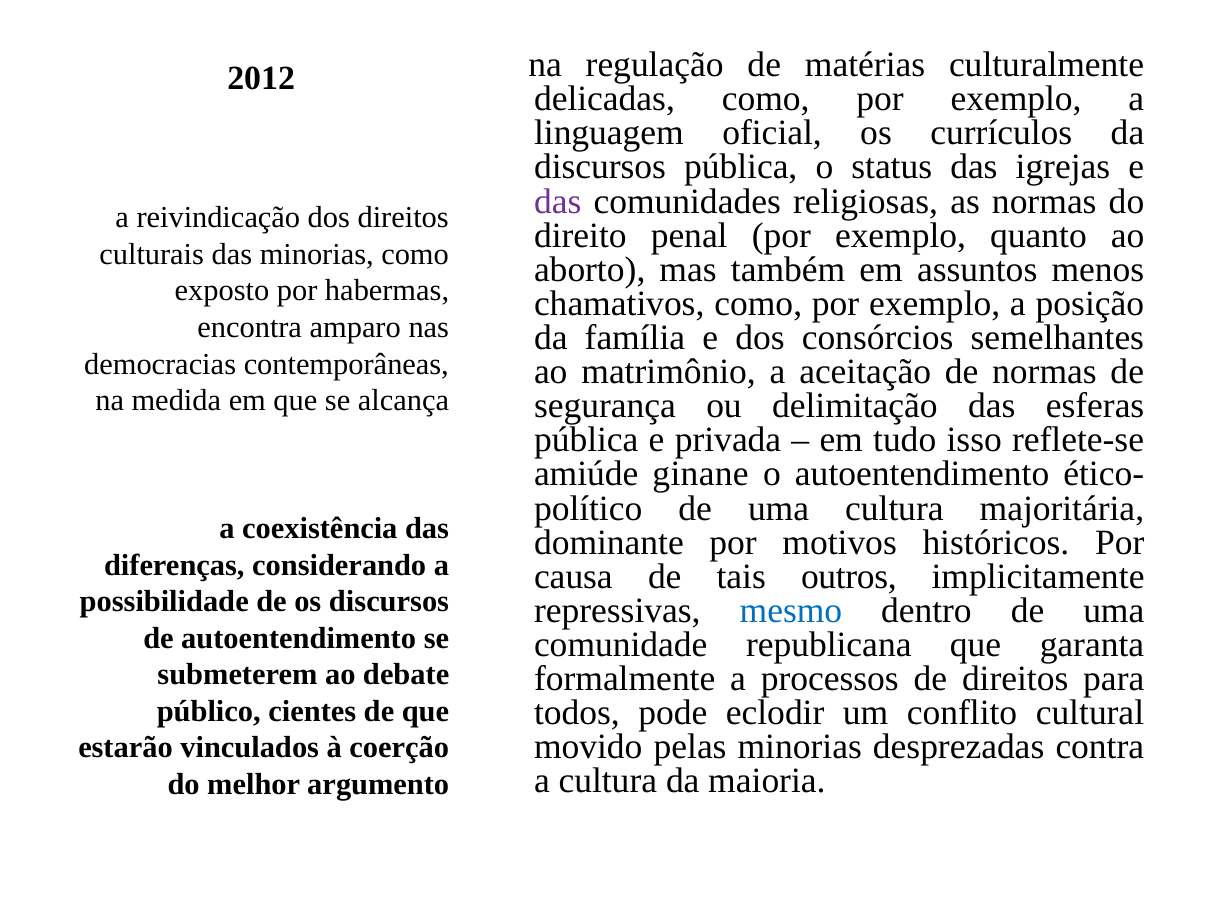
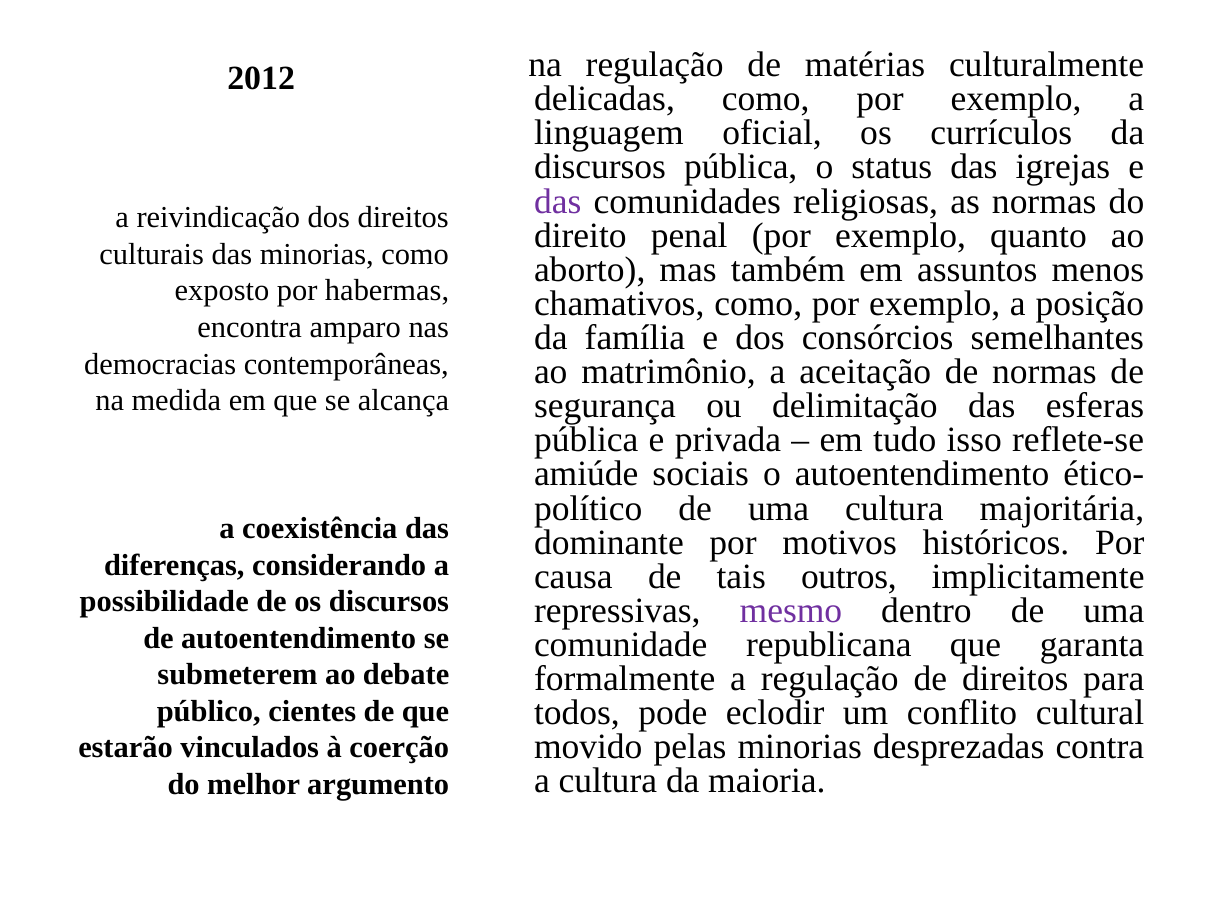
ginane: ginane -> sociais (701, 474)
mesmo colour: blue -> purple (791, 610)
a processos: processos -> regulação (830, 679)
